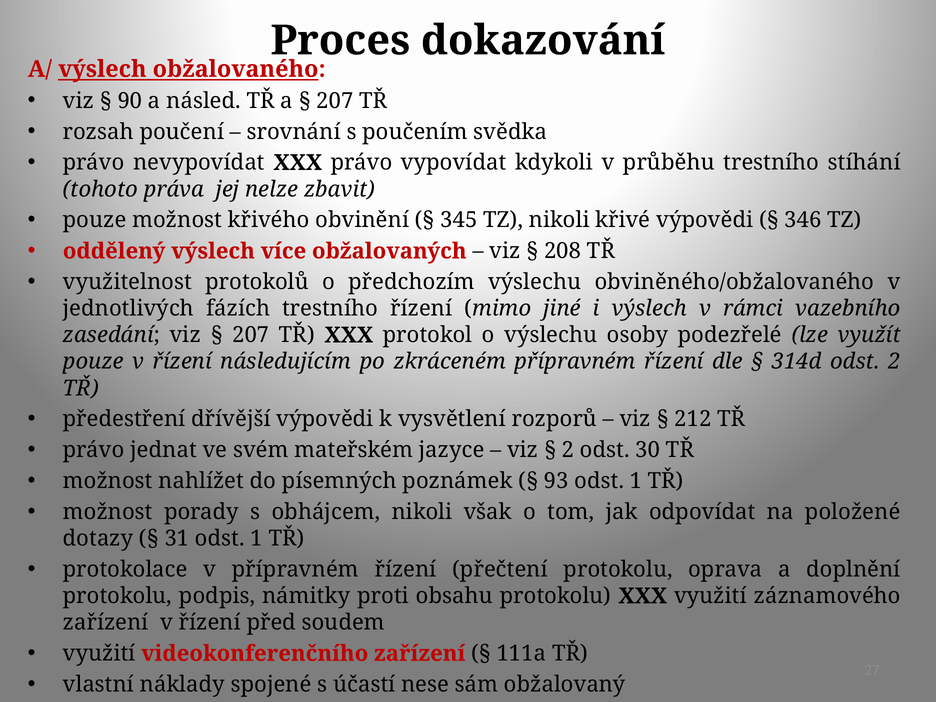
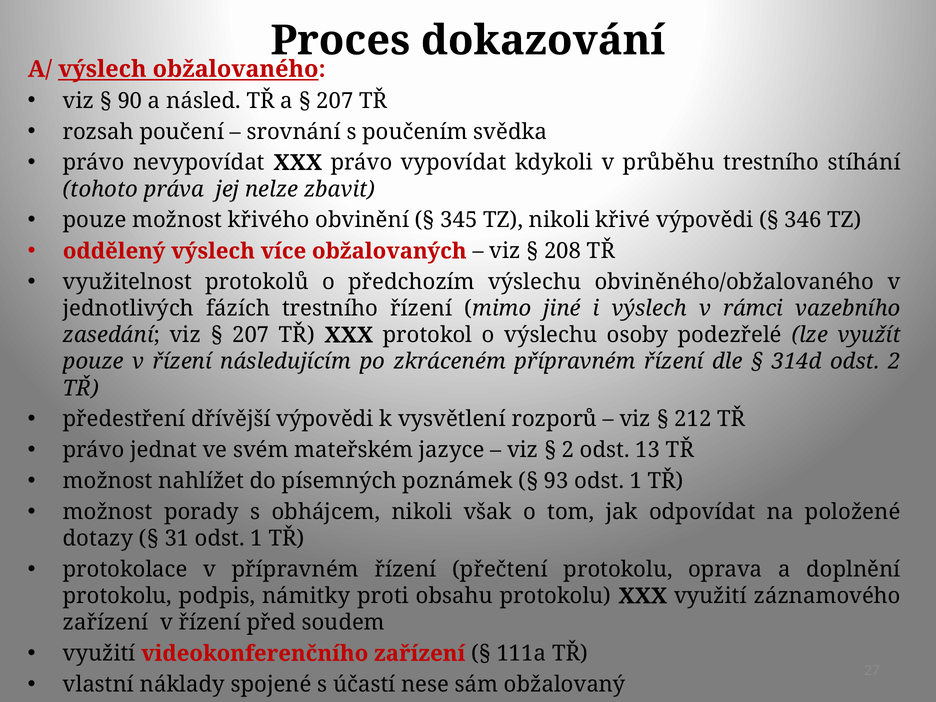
30: 30 -> 13 (648, 450)
